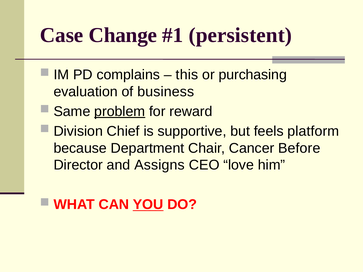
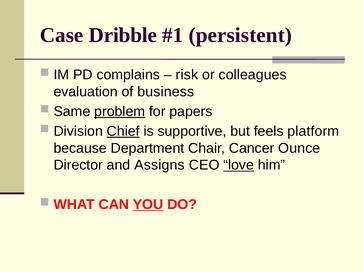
Change: Change -> Dribble (123, 35)
this: this -> risk (187, 75)
purchasing: purchasing -> colleagues (253, 75)
reward: reward -> papers (191, 112)
Chief underline: none -> present (123, 131)
Before: Before -> Ounce (299, 148)
love underline: none -> present (239, 165)
